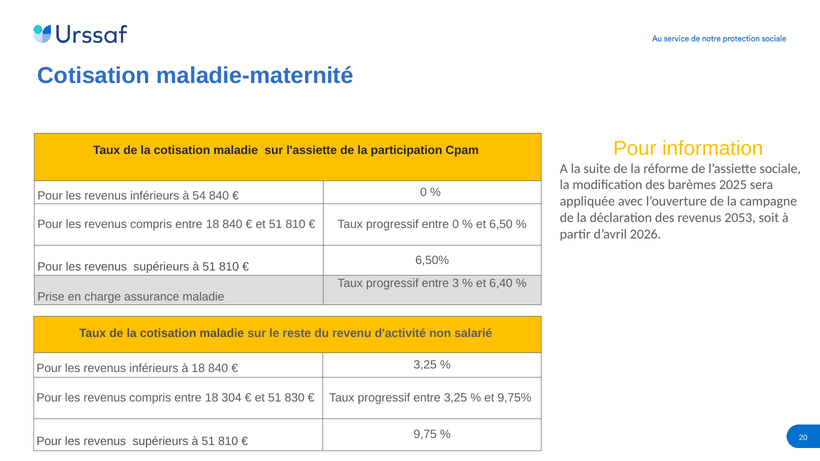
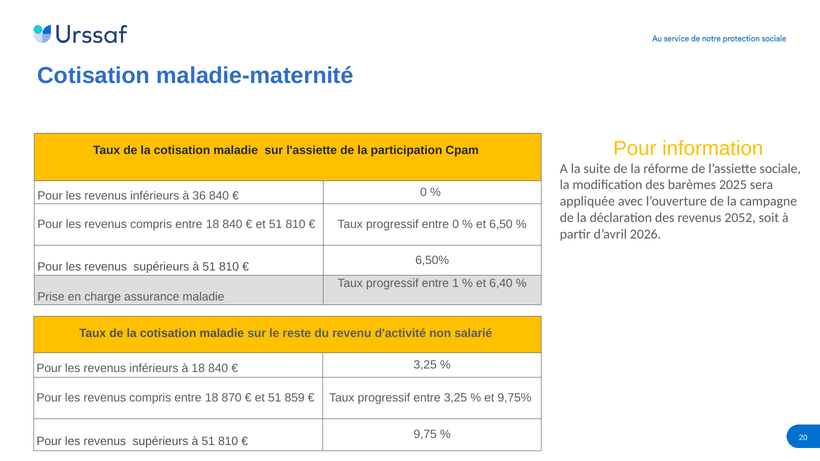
54: 54 -> 36 (199, 196)
2053: 2053 -> 2052 (740, 218)
3: 3 -> 1 (456, 284)
304: 304 -> 870 (232, 398)
830: 830 -> 859 (295, 398)
